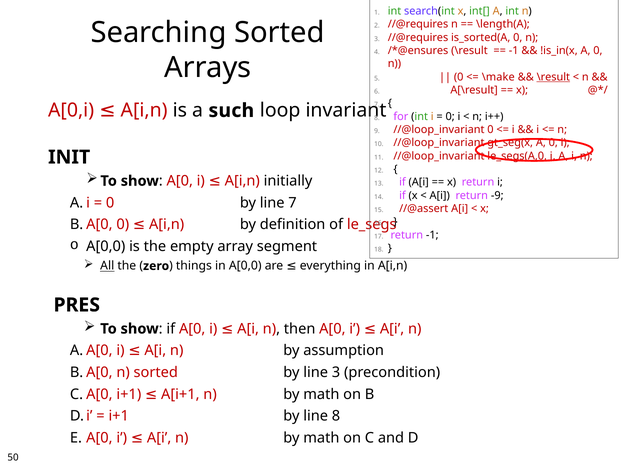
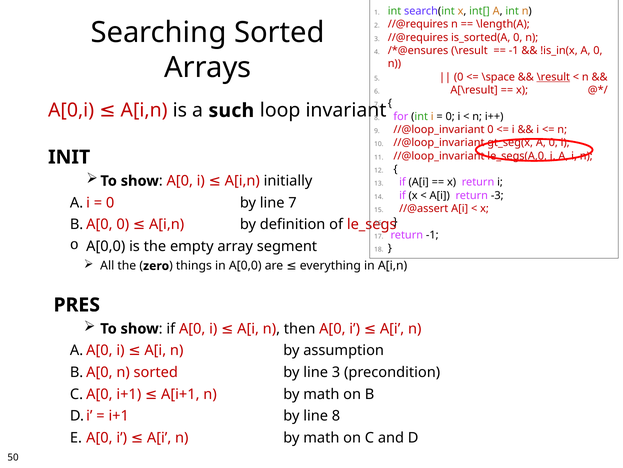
\make: \make -> \space (498, 77)
-9: -9 -> -3 (497, 195)
All underline: present -> none (107, 266)
